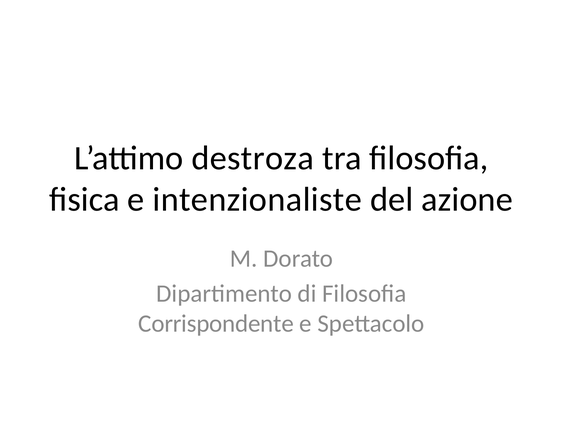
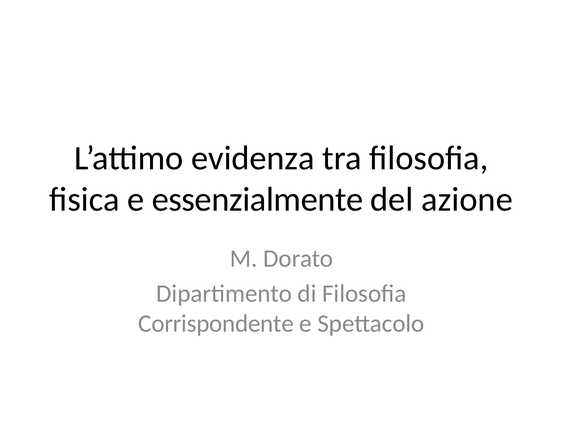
destroza: destroza -> evidenza (253, 158)
intenzionaliste: intenzionaliste -> essenzialmente (258, 199)
